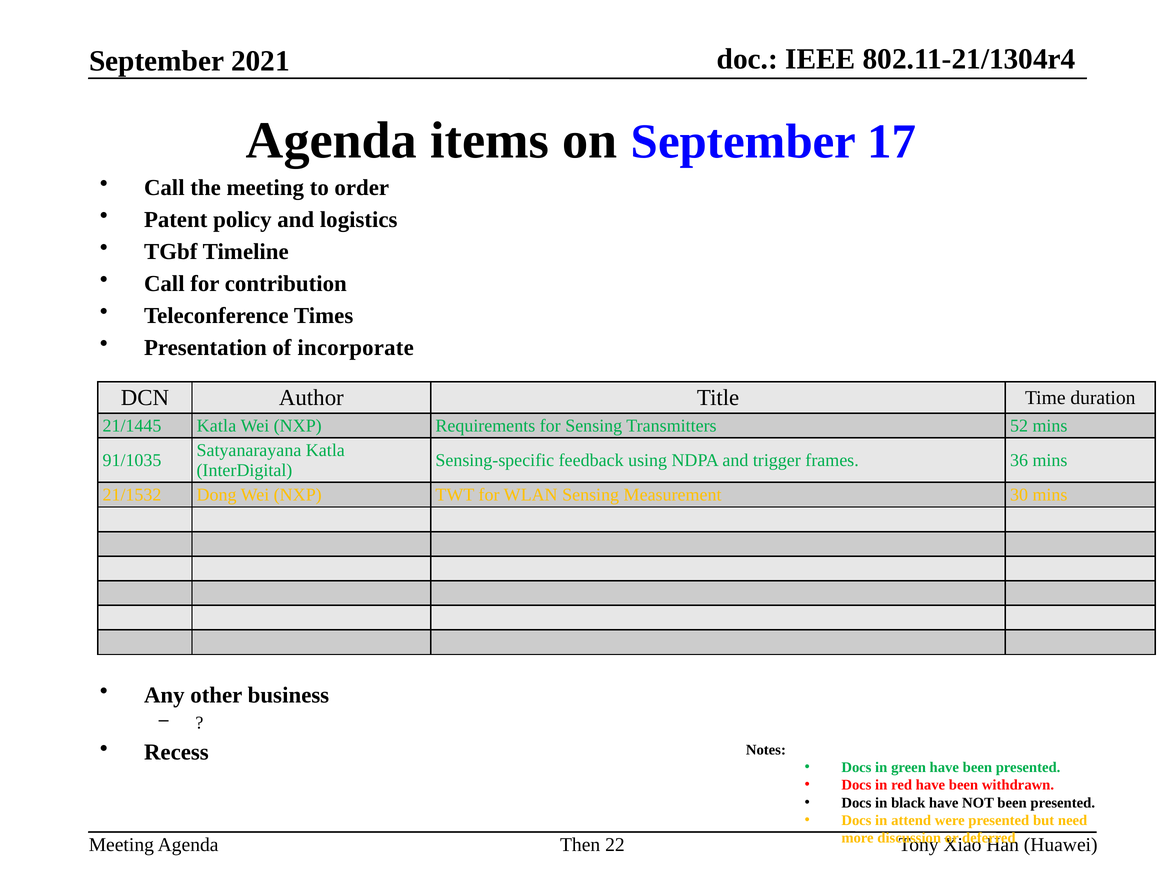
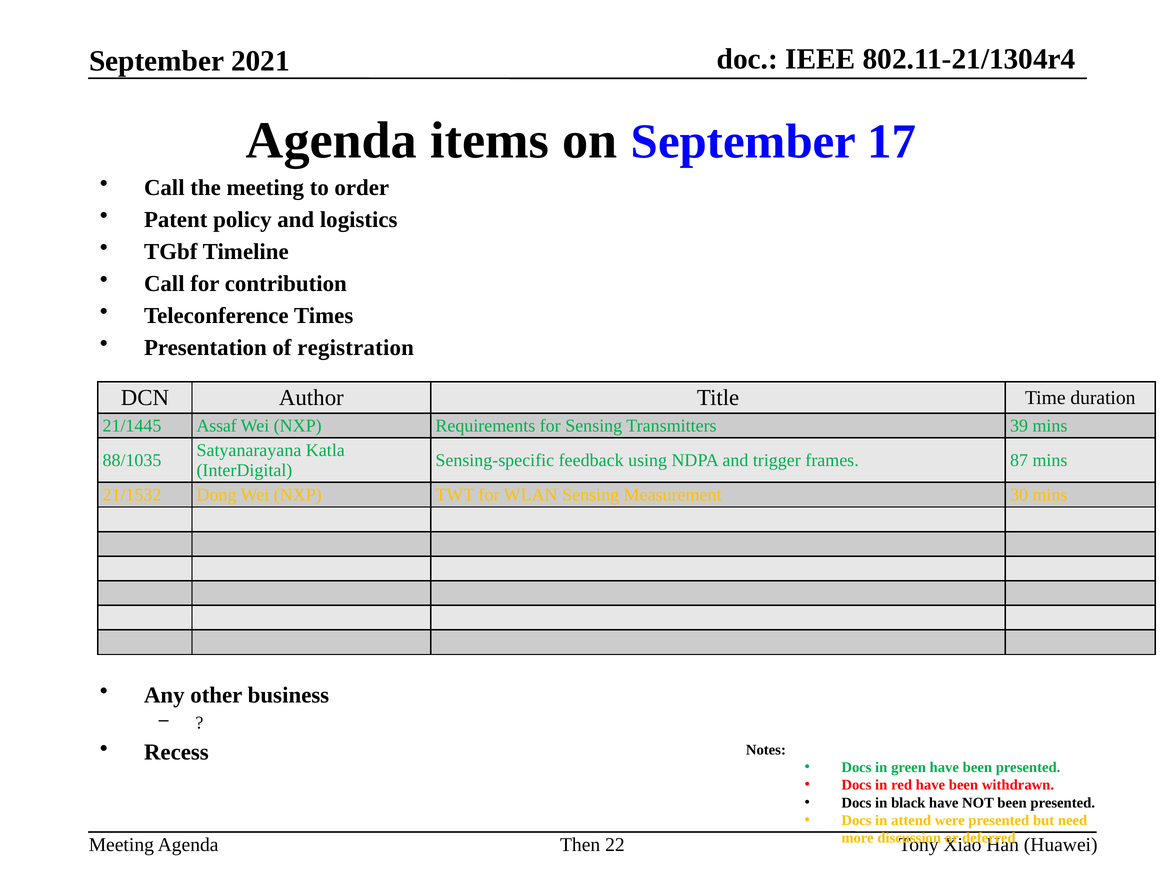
incorporate: incorporate -> registration (356, 348)
21/1445 Katla: Katla -> Assaf (217, 426)
52: 52 -> 39 (1019, 426)
91/1035: 91/1035 -> 88/1035 (132, 460)
36: 36 -> 87 (1019, 460)
